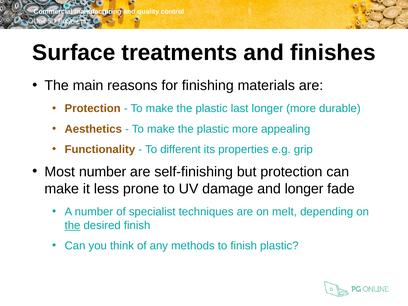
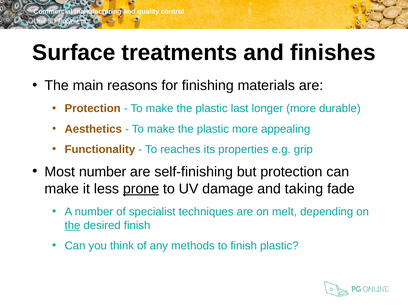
different: different -> reaches (180, 149)
prone underline: none -> present (141, 189)
and longer: longer -> taking (304, 189)
